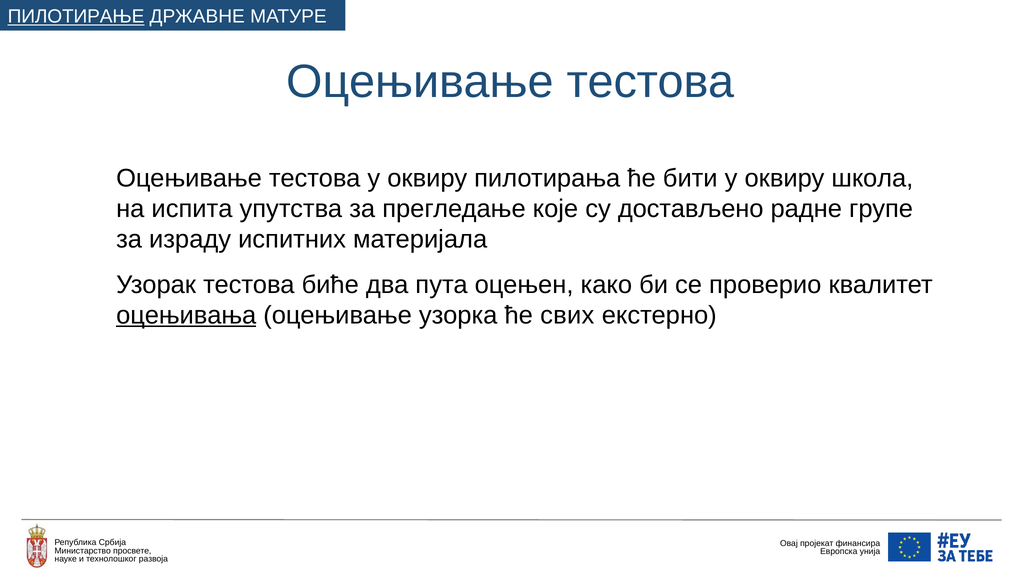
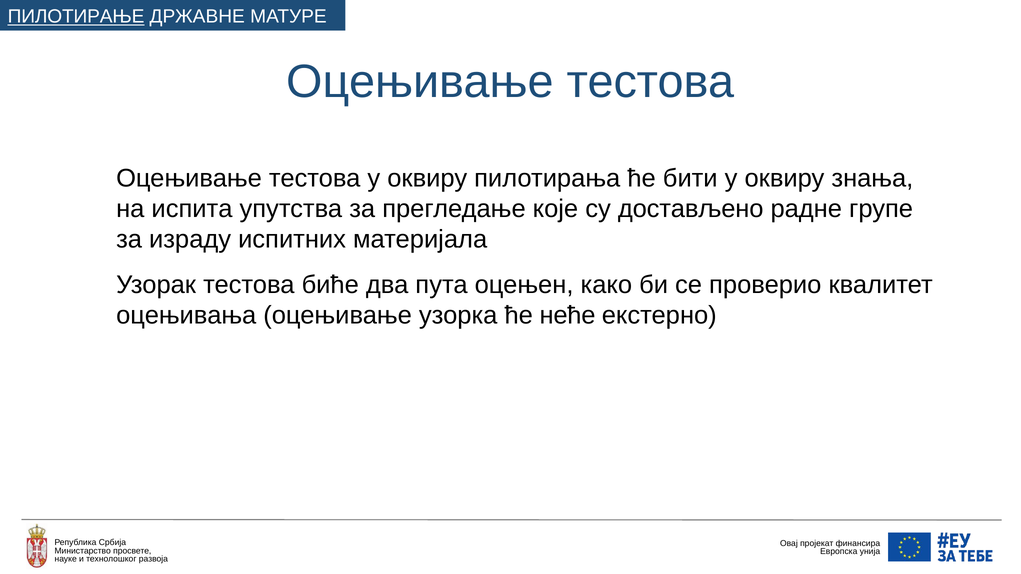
школа: школа -> знањa (872, 178)
оцењивања underline: present -> none (186, 316)
свих: свих -> неће (568, 316)
